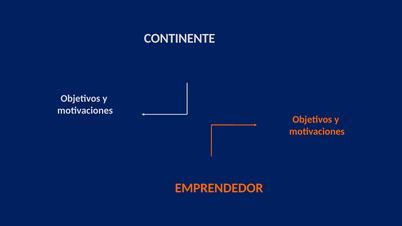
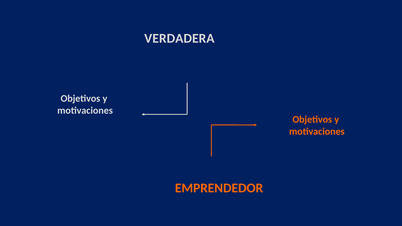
CONTINENTE: CONTINENTE -> VERDADERA (179, 38)
